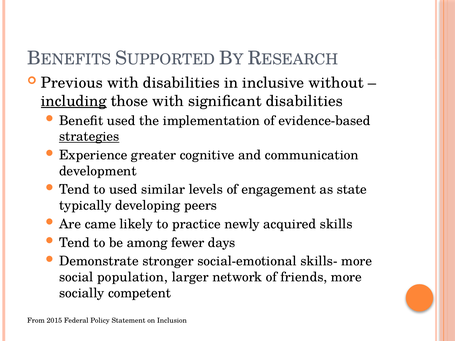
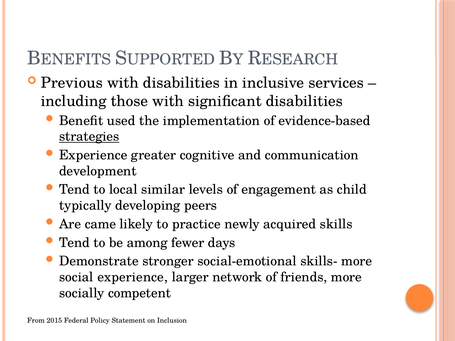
without: without -> services (336, 83)
including underline: present -> none (74, 101)
to used: used -> local (123, 190)
state: state -> child (352, 190)
social population: population -> experience (133, 277)
